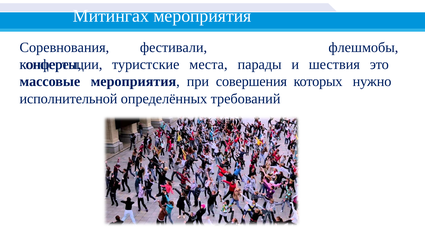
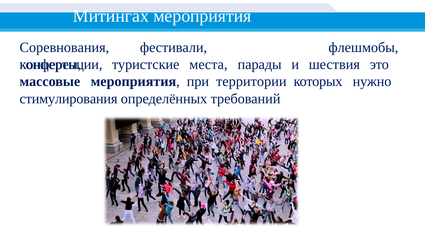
совершения: совершения -> территории (251, 81)
исполнительной: исполнительной -> стимулирования (68, 99)
